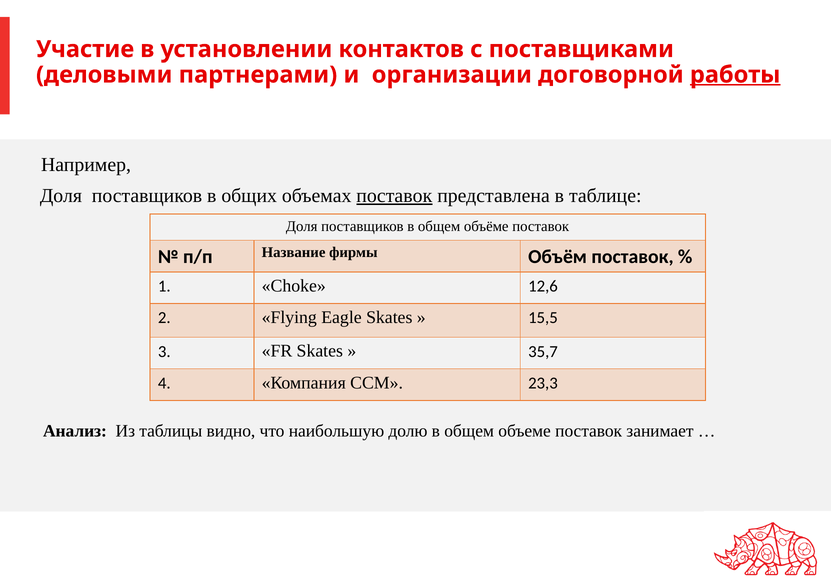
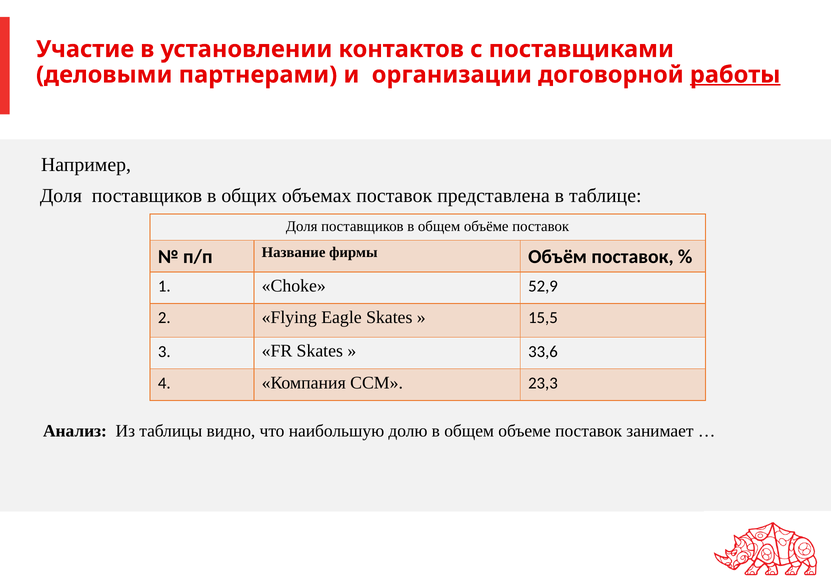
поставок underline: present -> none (394, 196)
12,6: 12,6 -> 52,9 (543, 287)
35,7: 35,7 -> 33,6 (543, 352)
